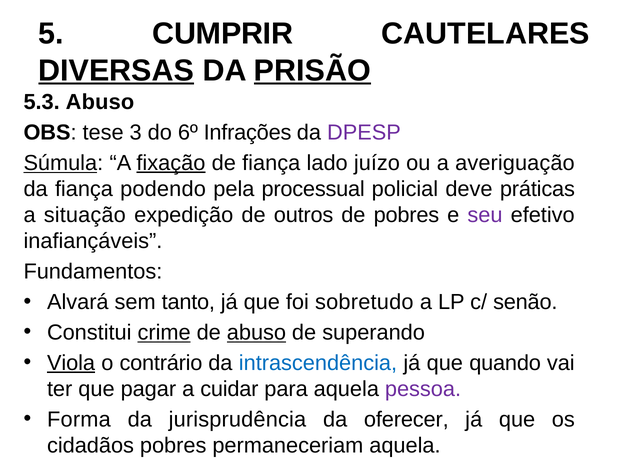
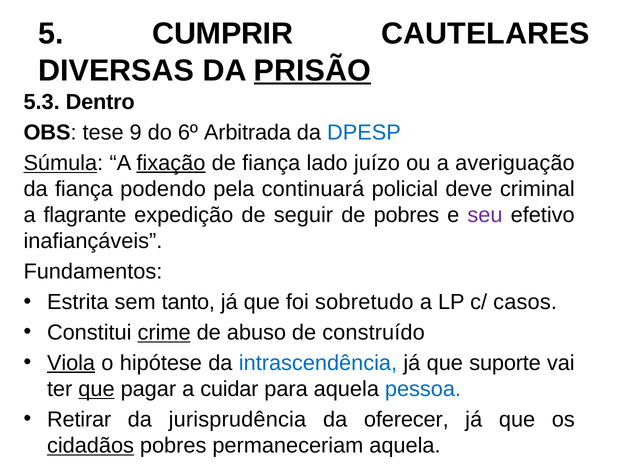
DIVERSAS underline: present -> none (116, 71)
5.3 Abuso: Abuso -> Dentro (100, 102)
3: 3 -> 9 (136, 133)
Infrações: Infrações -> Arbitrada (247, 133)
DPESP colour: purple -> blue (364, 133)
processual: processual -> continuará (313, 189)
práticas: práticas -> criminal (537, 189)
situação: situação -> flagrante (85, 215)
outros: outros -> seguir (303, 215)
Alvará: Alvará -> Estrita (78, 302)
senão: senão -> casos (525, 302)
abuso underline: present -> none (256, 333)
superando: superando -> construído (374, 333)
contrário: contrário -> hipótese (161, 363)
quando: quando -> suporte (505, 363)
que underline: none -> present (96, 389)
pessoa colour: purple -> blue (423, 389)
Forma: Forma -> Retirar (79, 420)
cidadãos underline: none -> present (91, 446)
